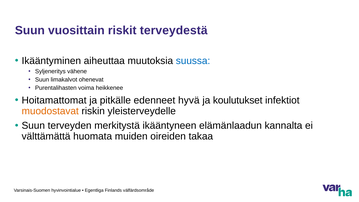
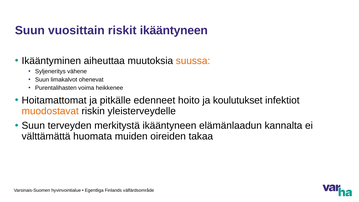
riskit terveydestä: terveydestä -> ikääntyneen (174, 30)
suussa colour: blue -> orange (193, 61)
hyvä: hyvä -> hoito (189, 100)
